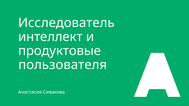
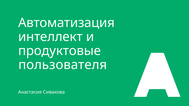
Исследователь: Исследователь -> Автоматизация (66, 23)
